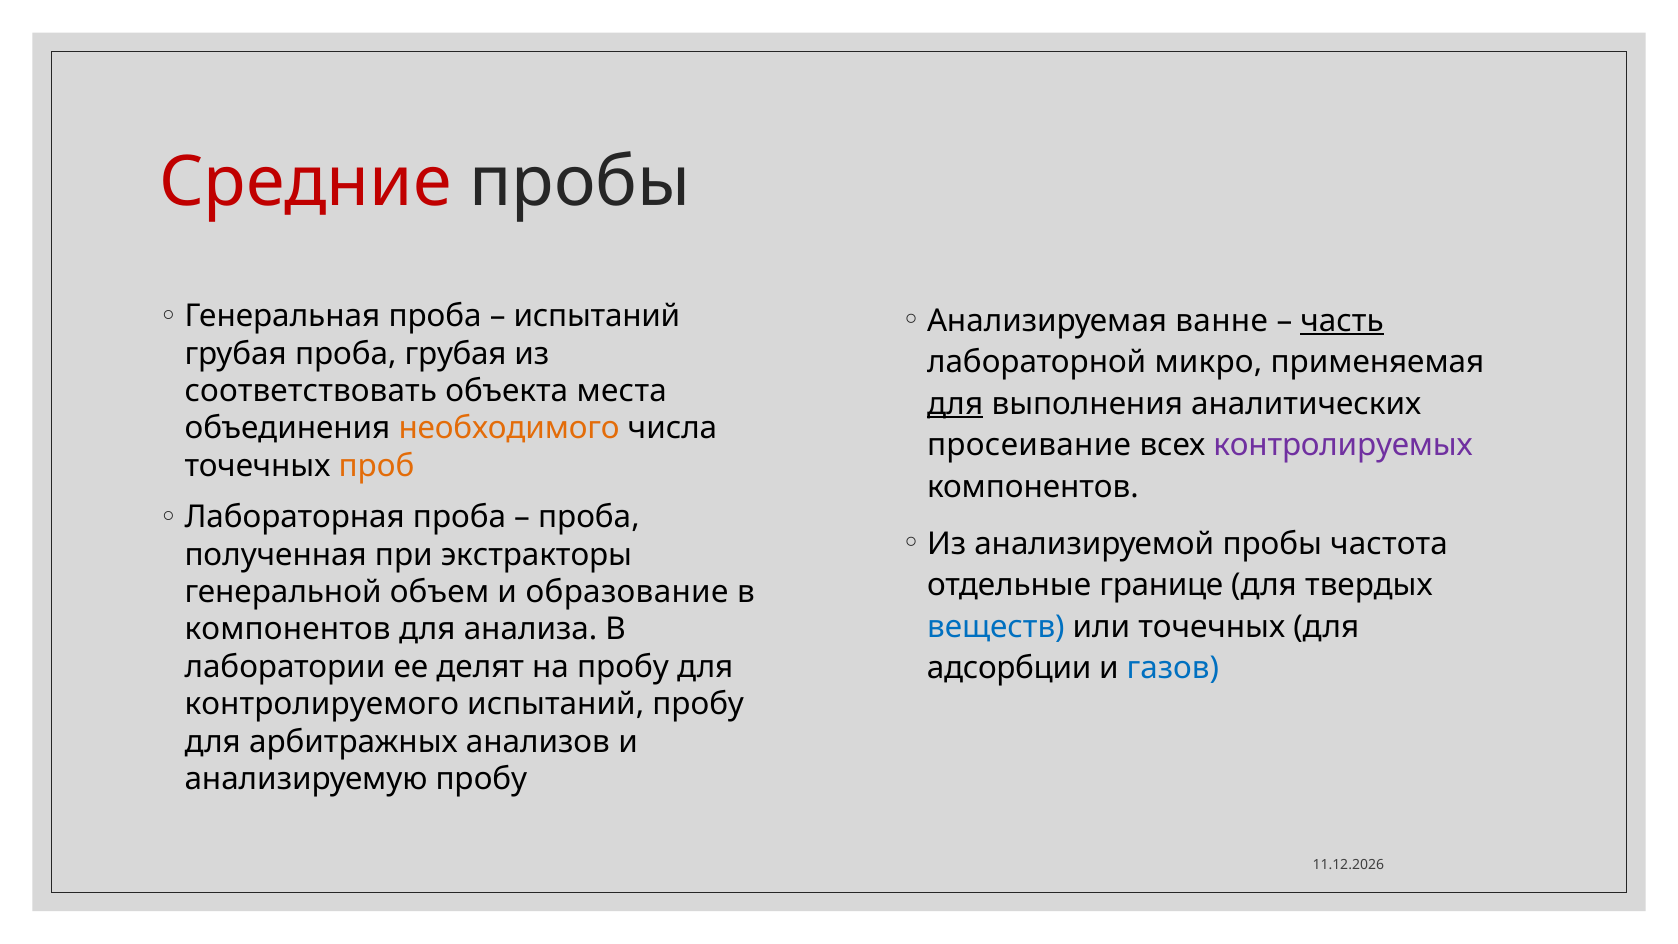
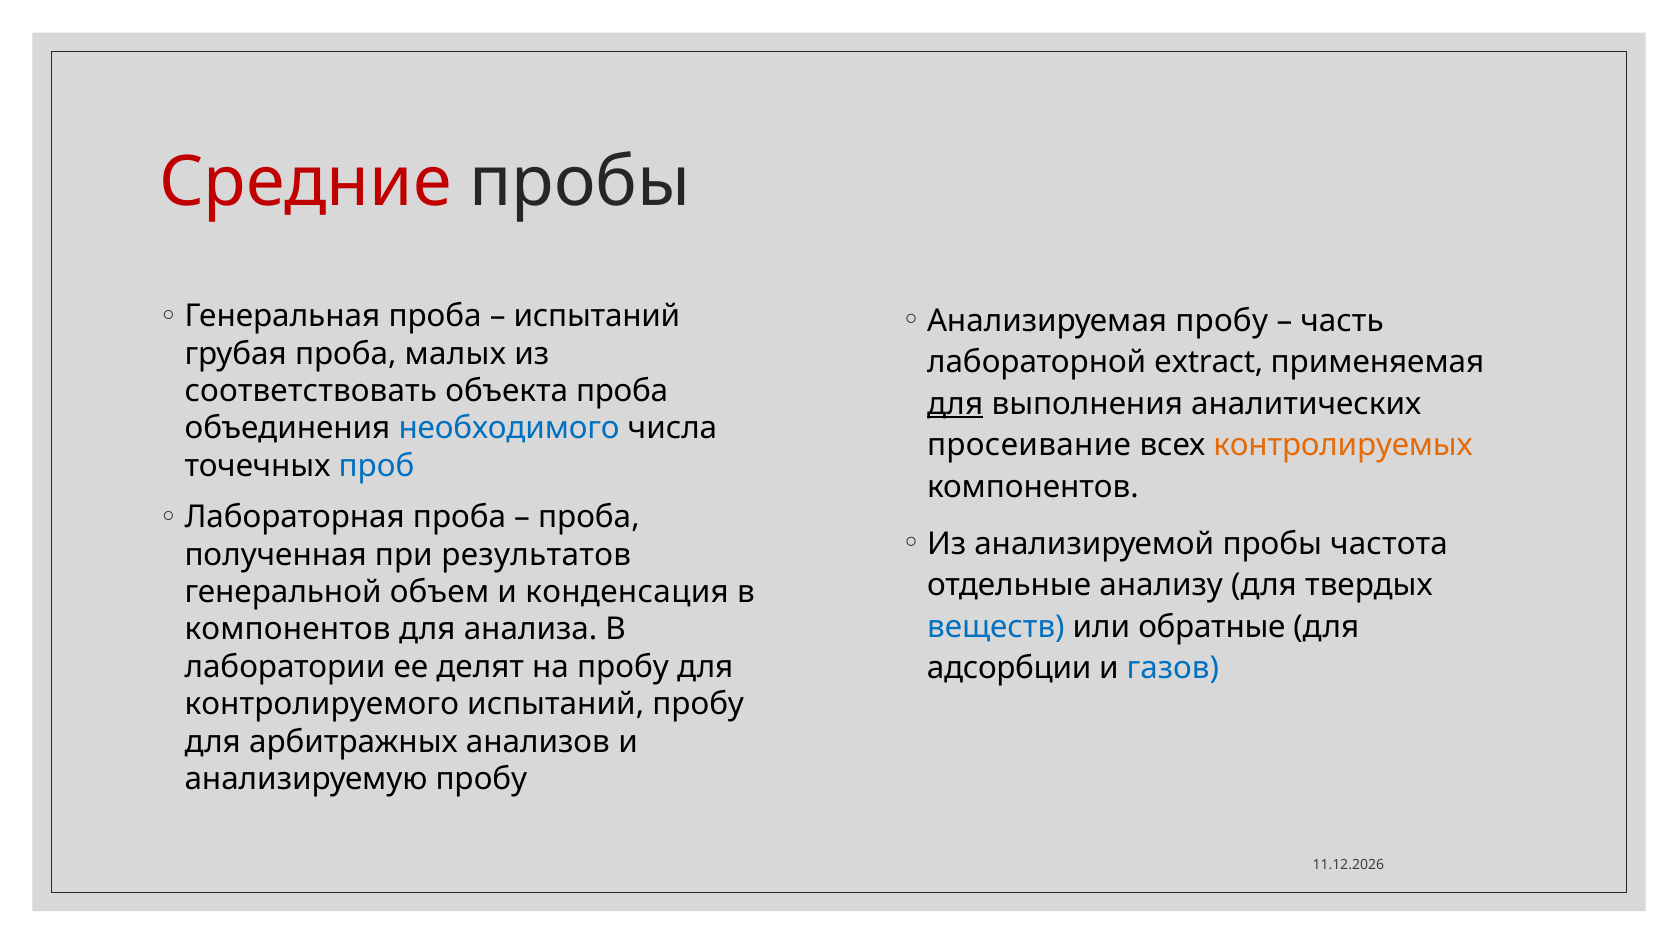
Анализируемая ванне: ванне -> пробу (1222, 321)
часть underline: present -> none (1342, 321)
проба грубая: грубая -> малых (455, 354)
микро: микро -> extract (1209, 362)
объекта места: места -> проба (622, 391)
необходимого colour: orange -> blue (509, 429)
контролируемых colour: purple -> orange (1343, 445)
проб colour: orange -> blue (376, 466)
экстракторы: экстракторы -> результатов (536, 555)
границе: границе -> анализу (1161, 585)
образование: образование -> конденсация (627, 592)
или точечных: точечных -> обратные (1212, 627)
